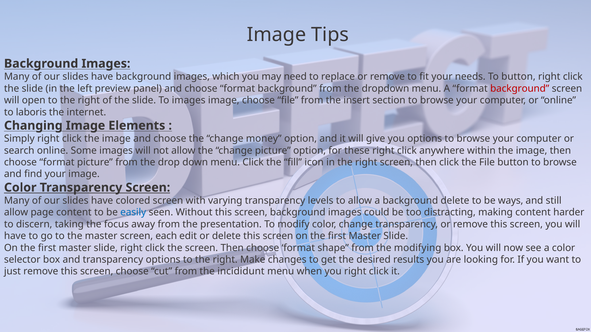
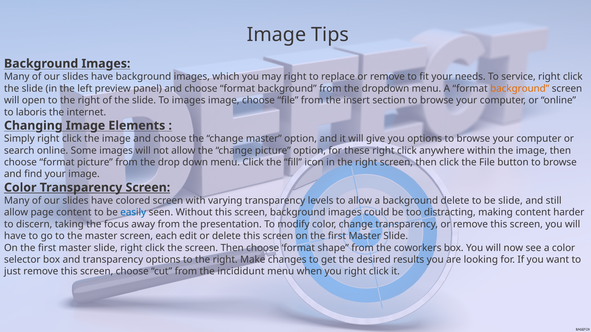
may need: need -> right (295, 77)
To button: button -> service (518, 77)
background colour: red -> orange (520, 89)
change money: money -> master (264, 139)
be ways: ways -> slide (511, 201)
modifying: modifying -> coworkers (418, 248)
